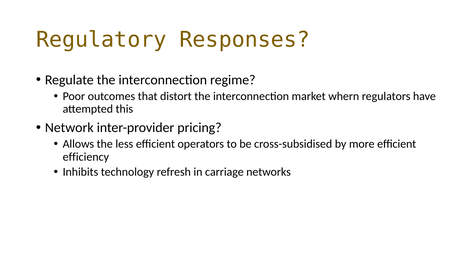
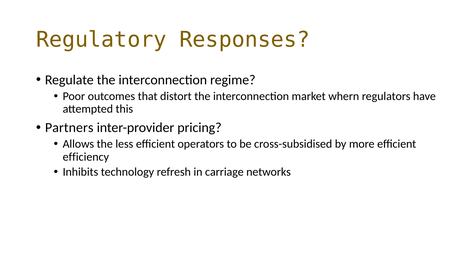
Network: Network -> Partners (69, 128)
